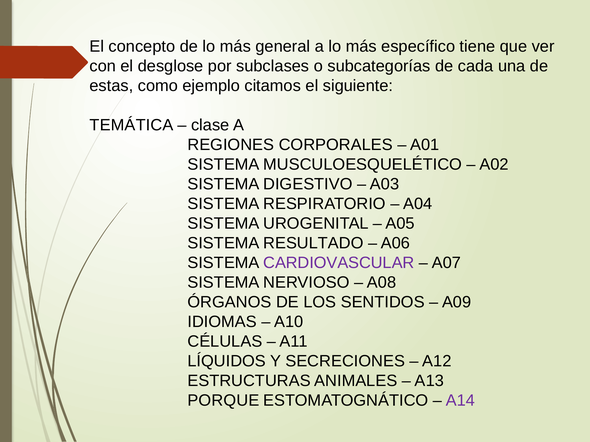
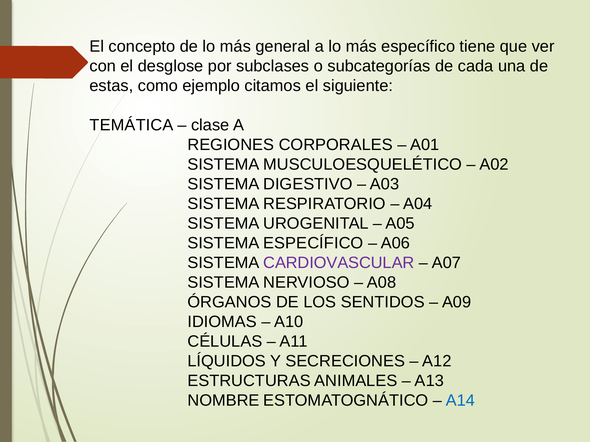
SISTEMA RESULTADO: RESULTADO -> ESPECÍFICO (313, 243)
PORQUE: PORQUE -> NOMBRE (224, 401)
A14 colour: purple -> blue (460, 401)
